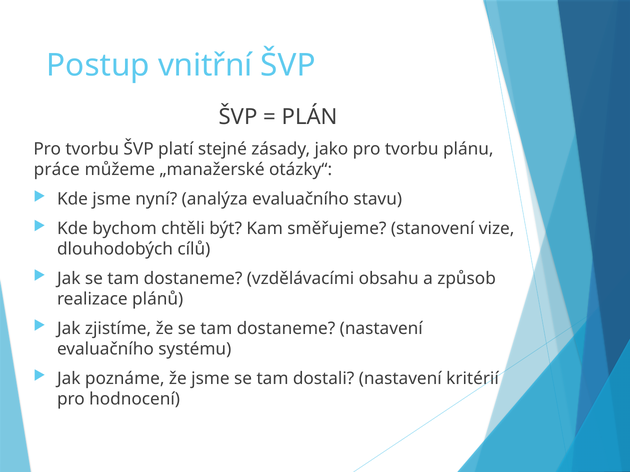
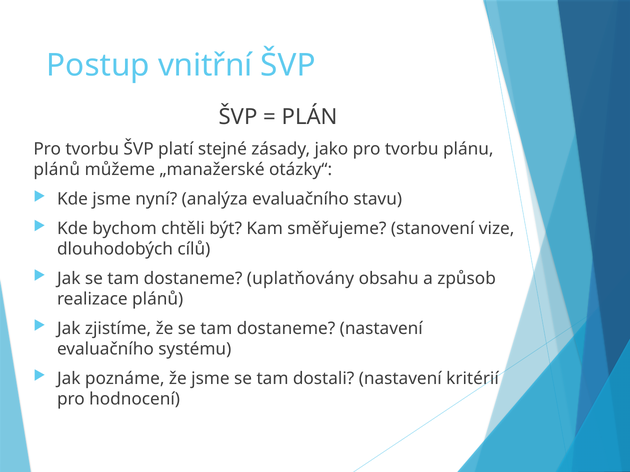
práce: práce -> plánů (57, 170)
vzdělávacími: vzdělávacími -> uplatňovány (300, 279)
